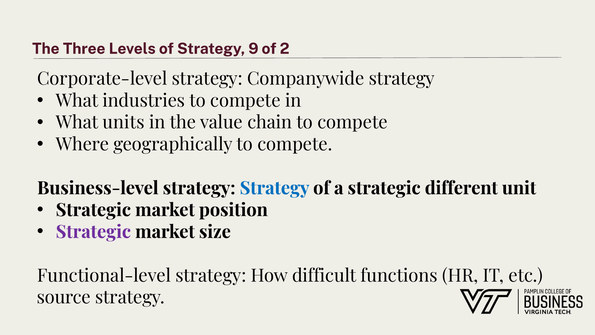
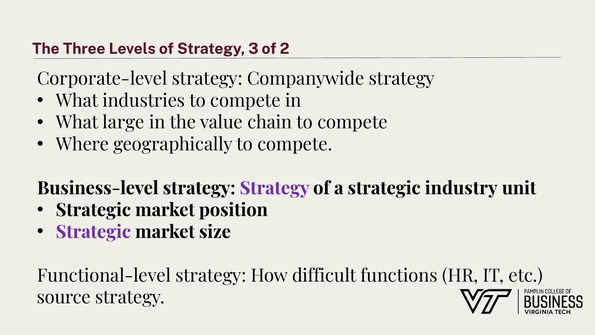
9: 9 -> 3 (253, 49)
units: units -> large (123, 123)
Strategy colour: blue -> purple (275, 188)
different: different -> industry (461, 188)
